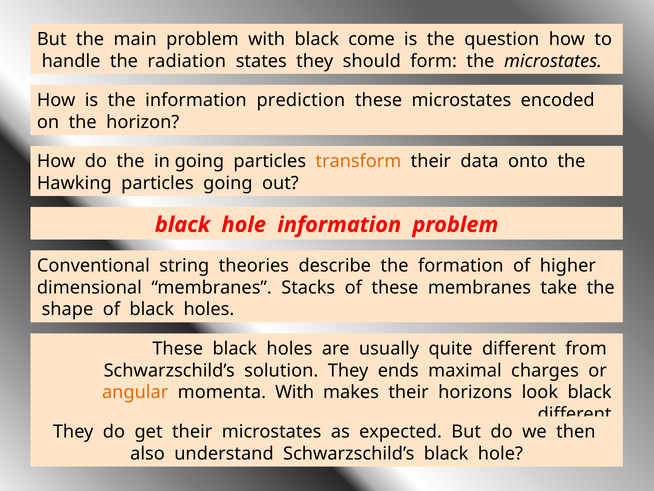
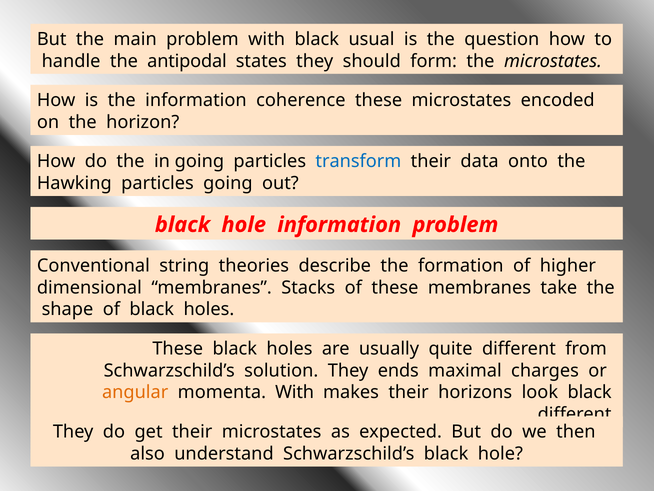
come: come -> usual (372, 39)
radiation: radiation -> antipodal (187, 61)
prediction: prediction -> coherence (301, 100)
transform colour: orange -> blue (358, 161)
